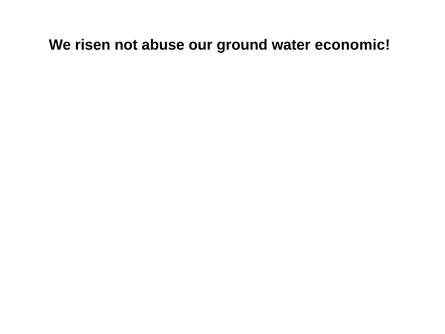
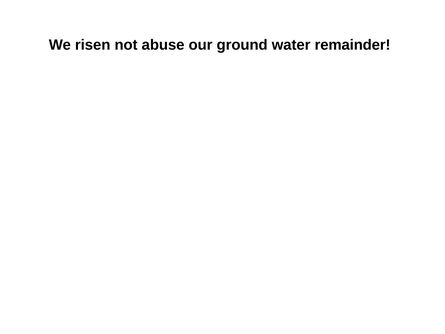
economic: economic -> remainder (353, 45)
